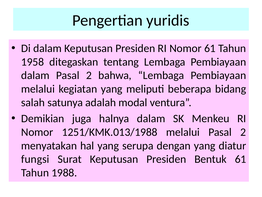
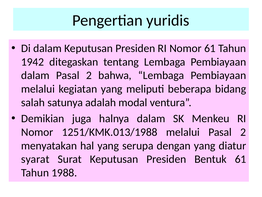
1958: 1958 -> 1942 (33, 62)
fungsi: fungsi -> syarat (35, 159)
